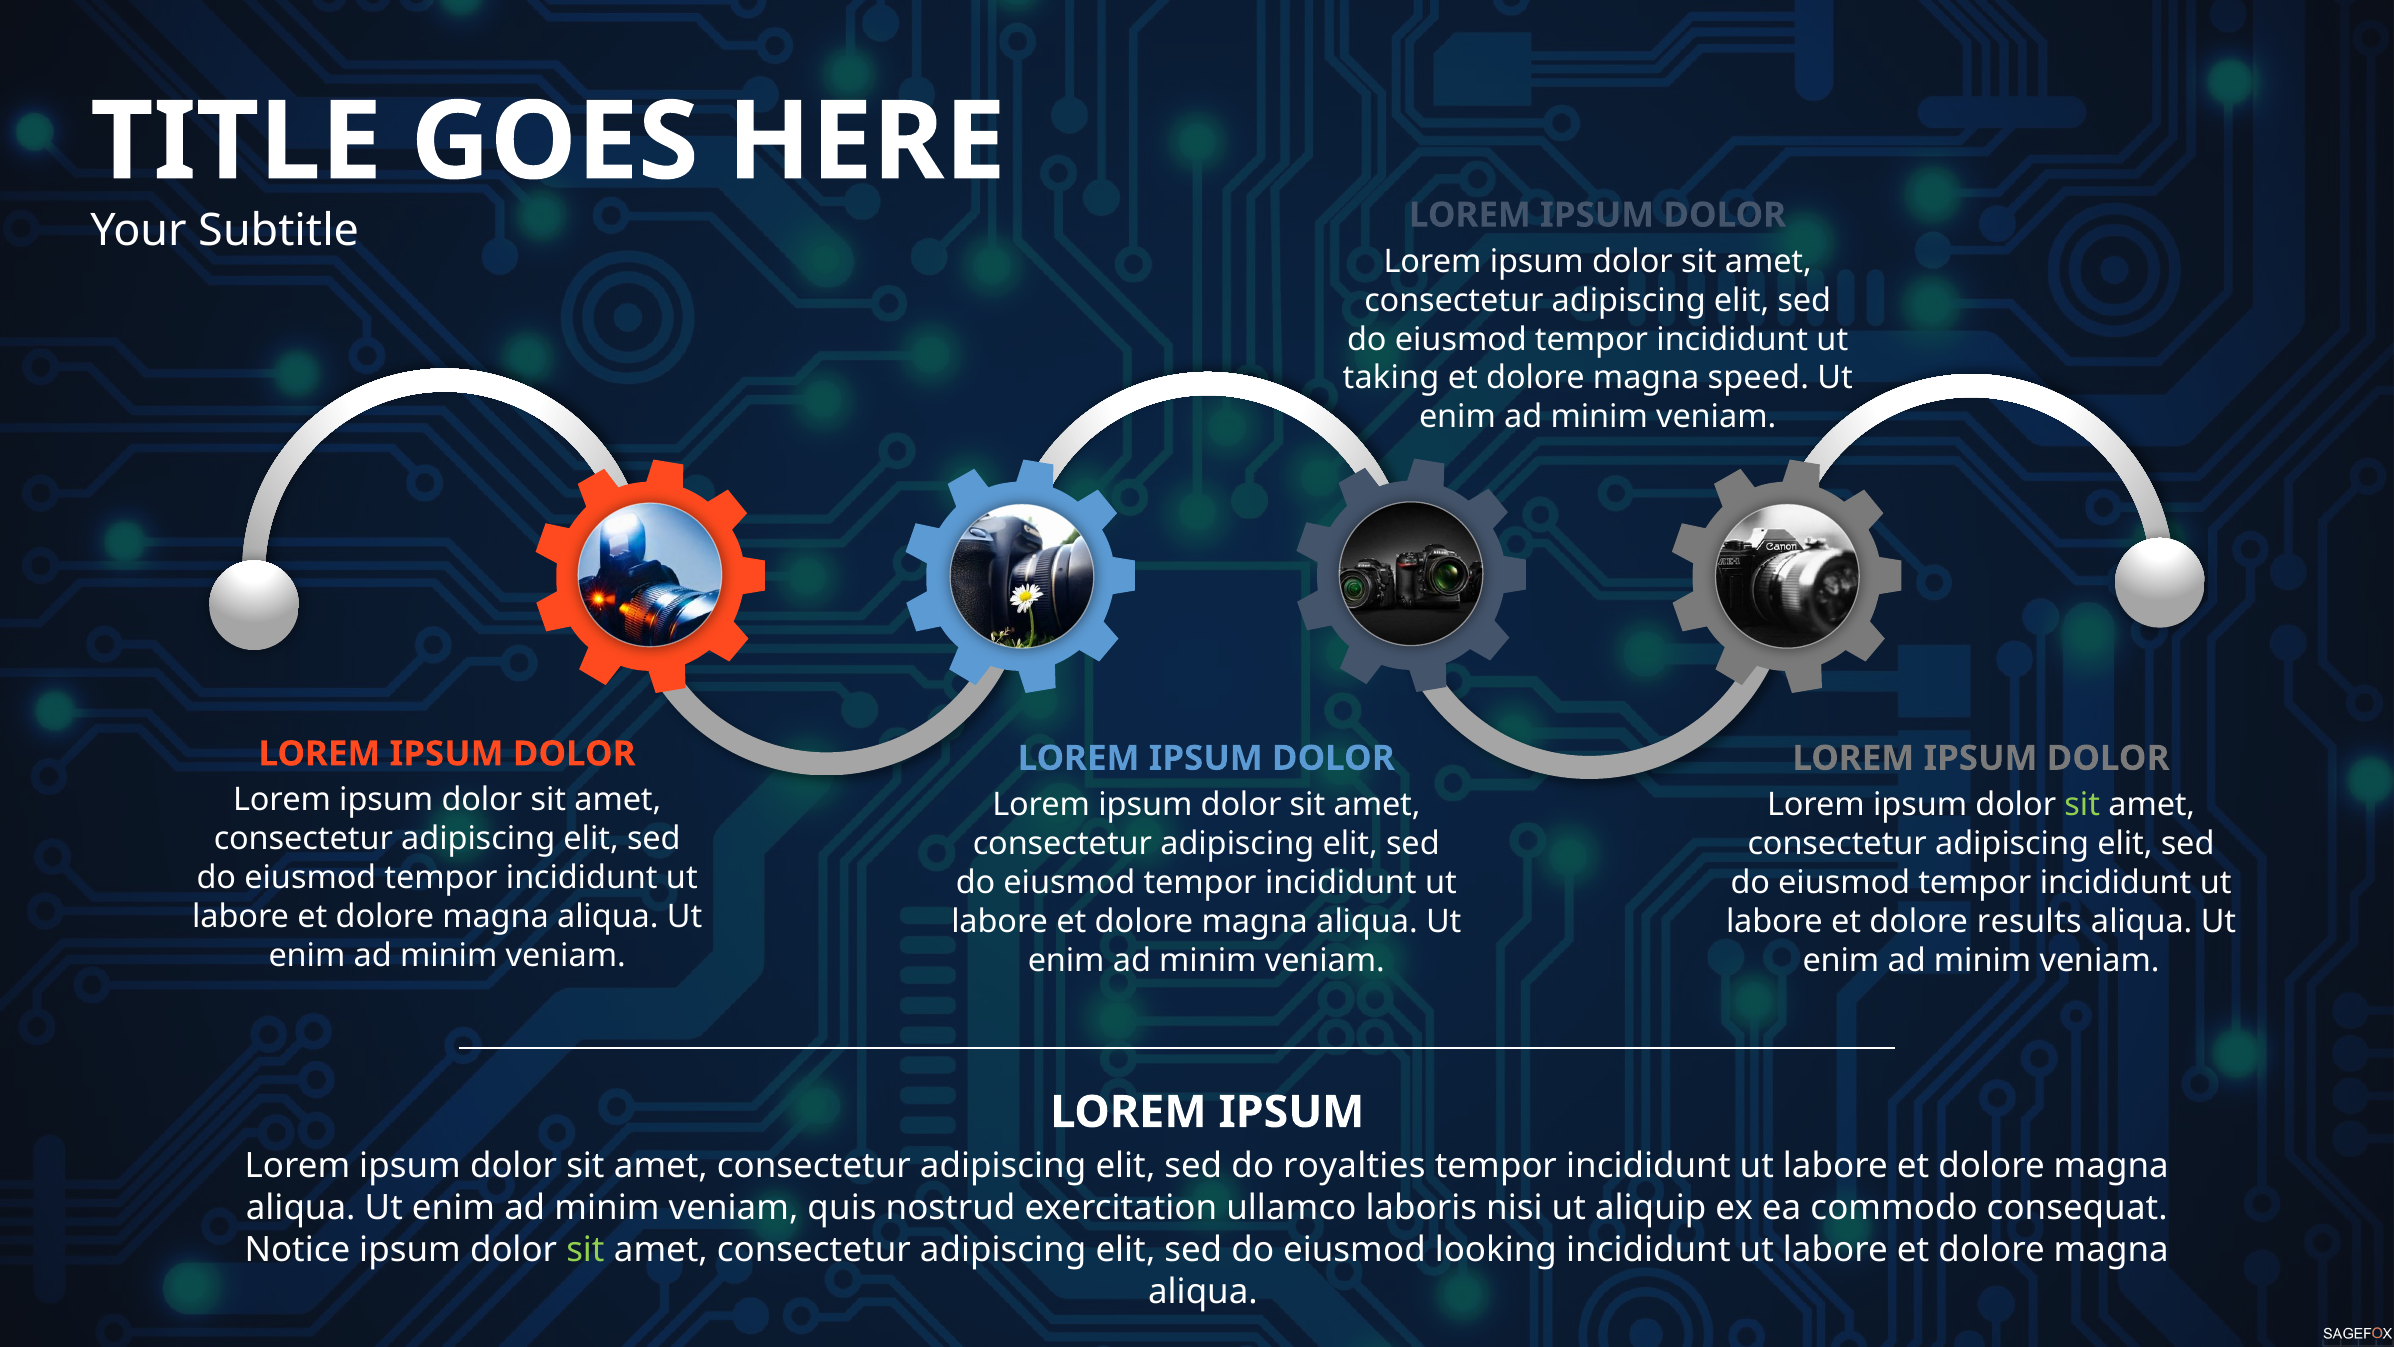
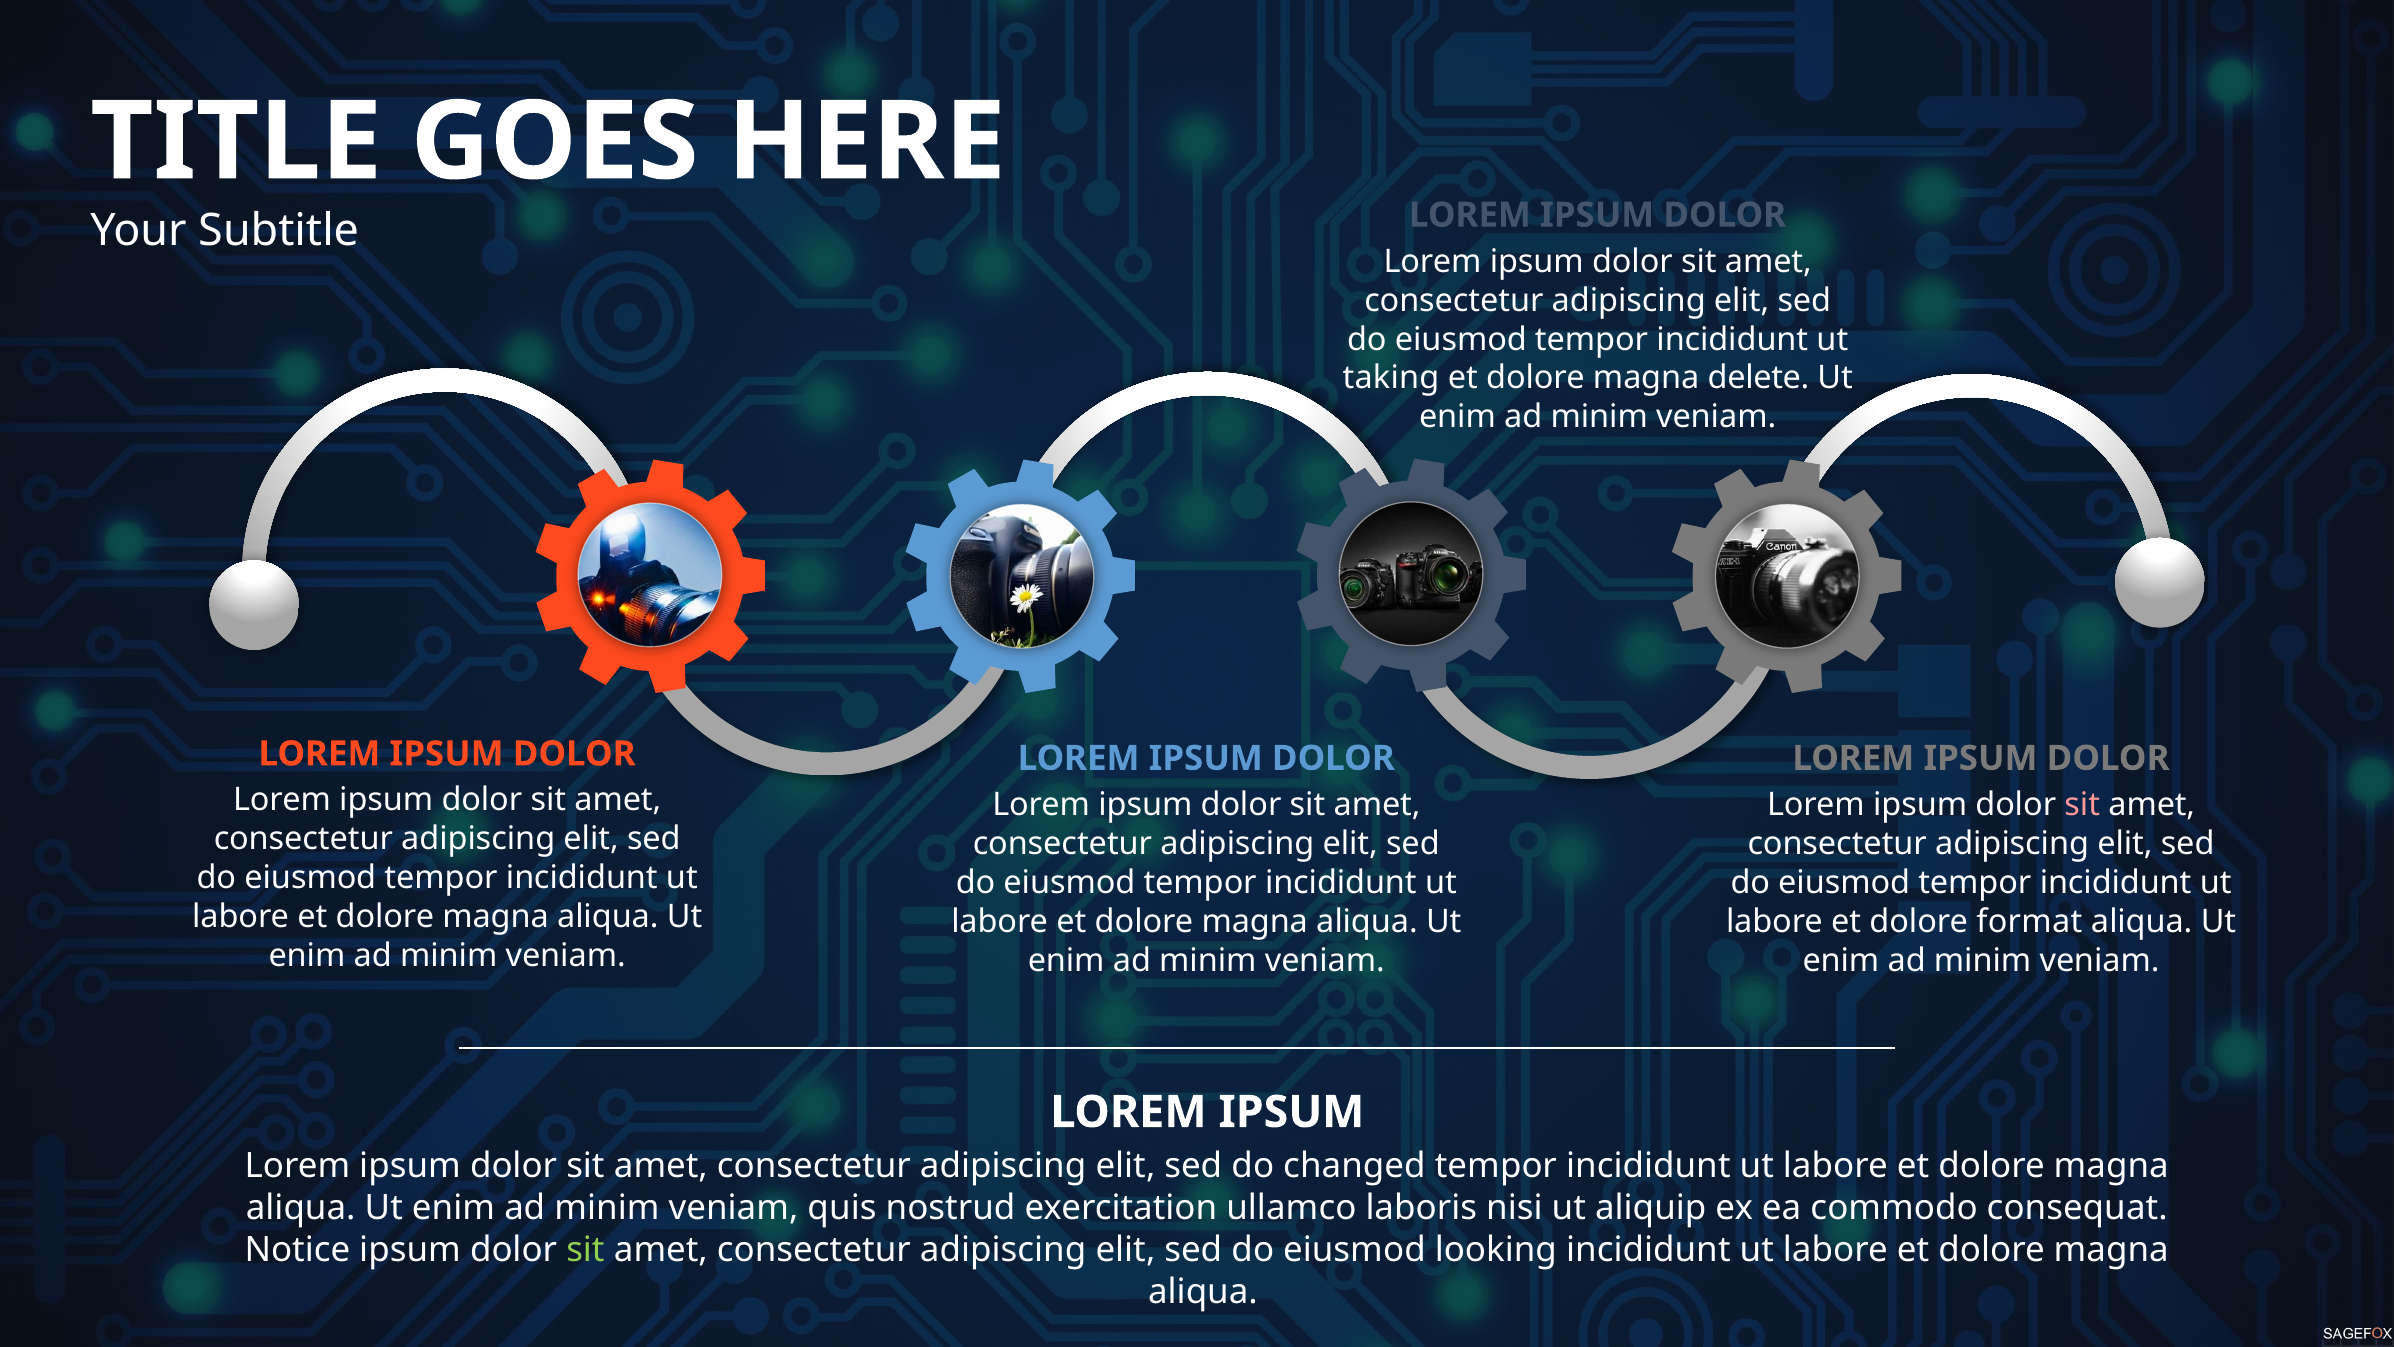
speed: speed -> delete (1759, 378)
sit colour: light green -> pink (2082, 804)
results: results -> format (2029, 921)
royalties: royalties -> changed (1354, 1166)
